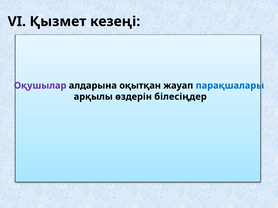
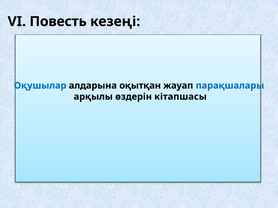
Қызмет: Қызмет -> Повесть (58, 22)
Оқушылар colour: purple -> blue (40, 86)
білесіңдер: білесіңдер -> кітапшасы (181, 97)
